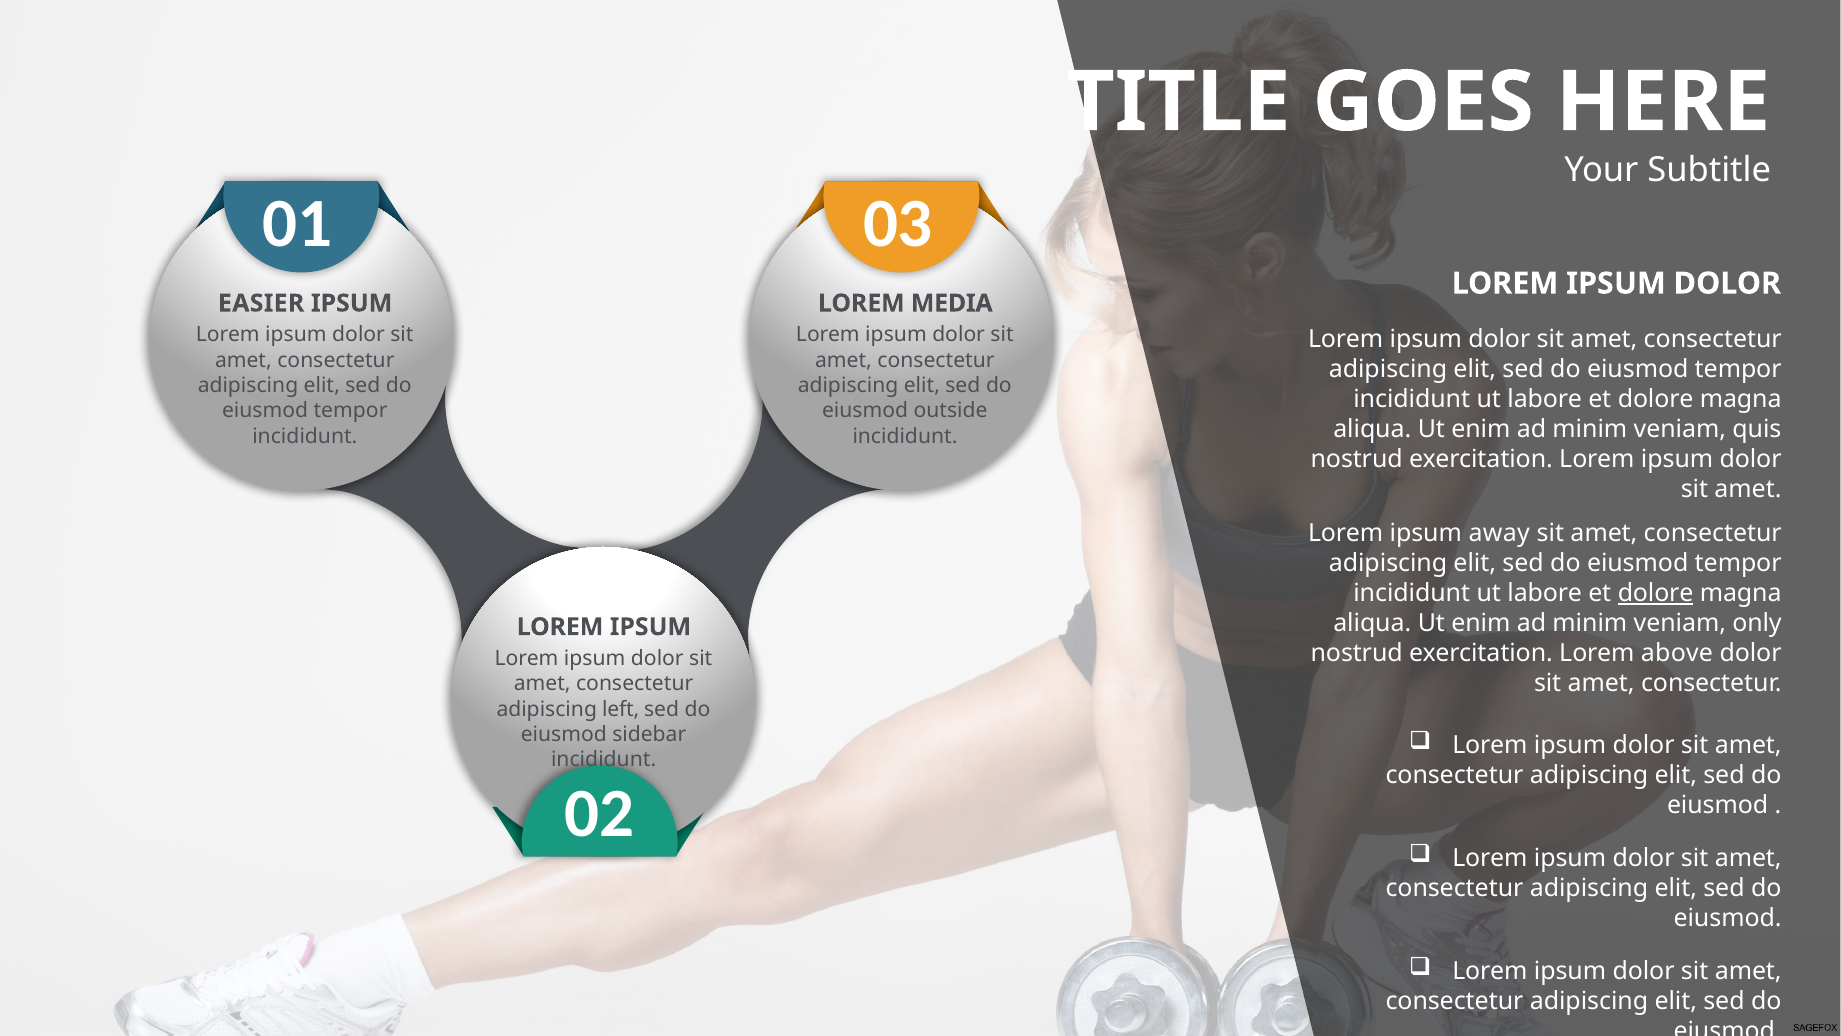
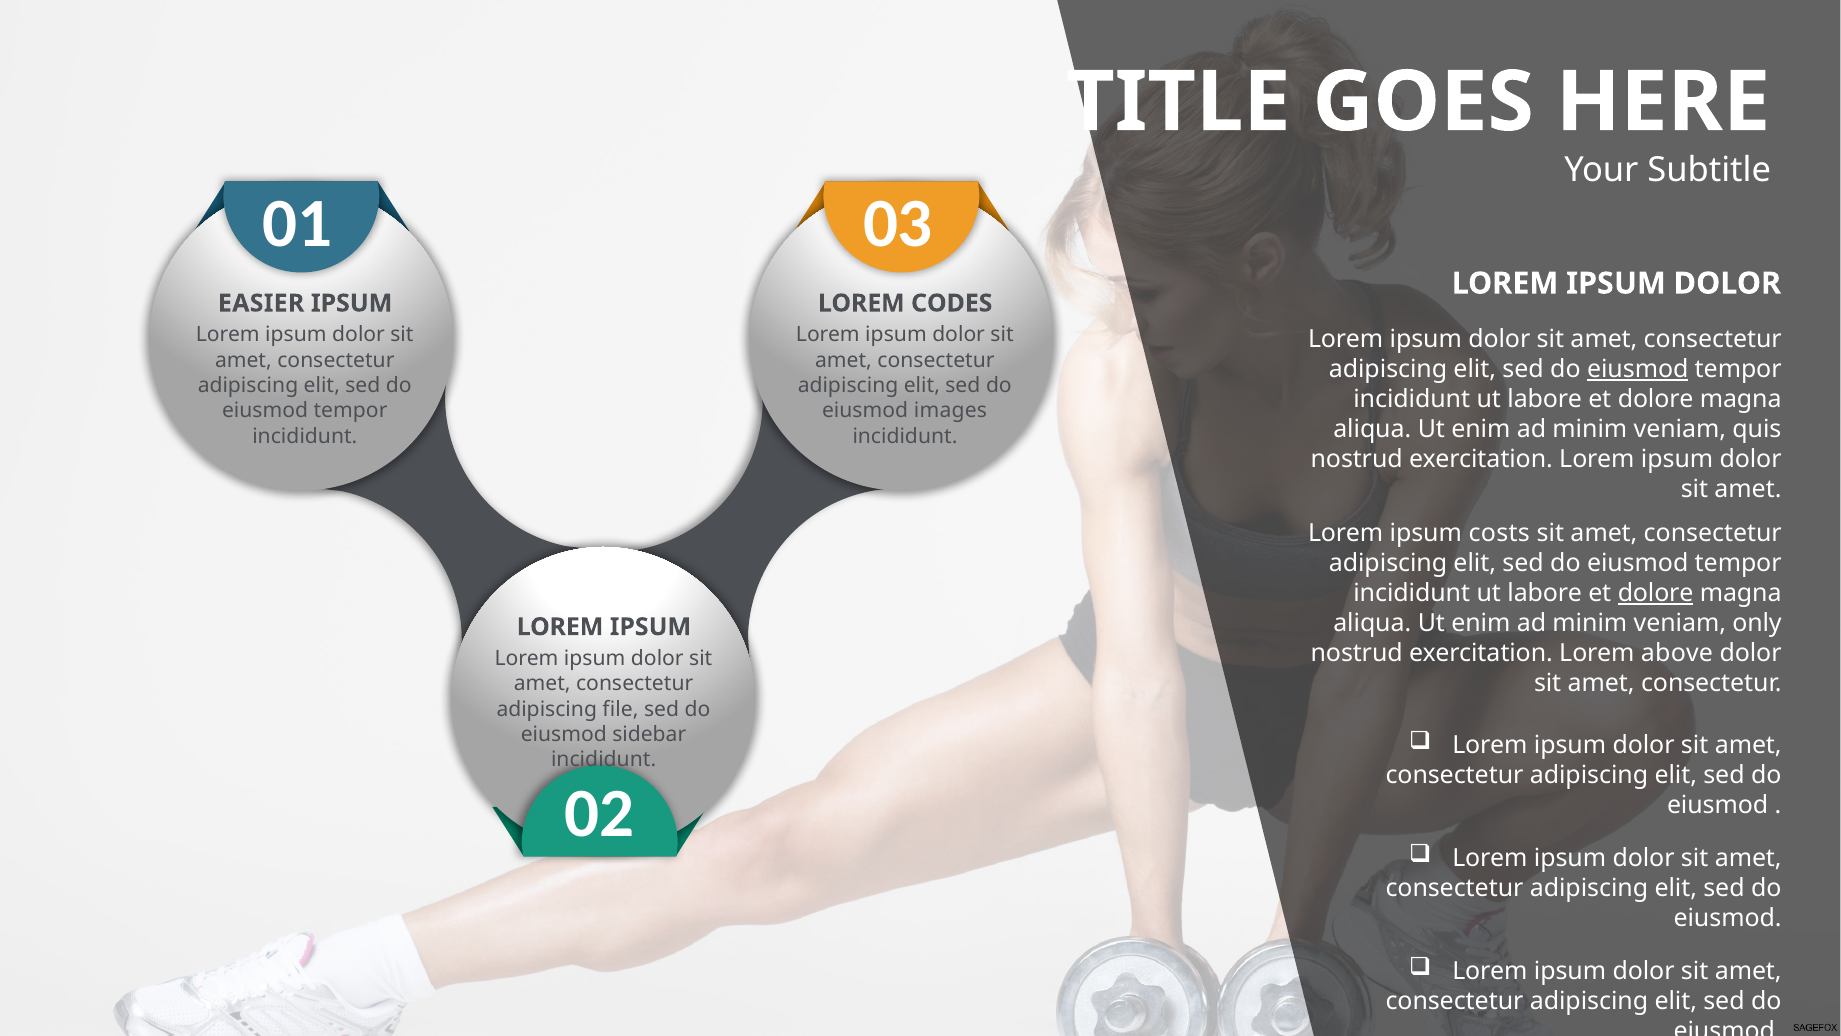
MEDIA: MEDIA -> CODES (952, 303)
eiusmod underline: none -> present (1638, 369)
outside: outside -> images (951, 411)
away: away -> costs (1499, 533)
left: left -> file (621, 709)
